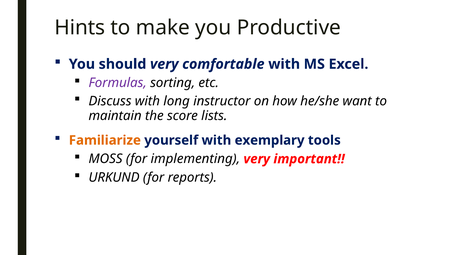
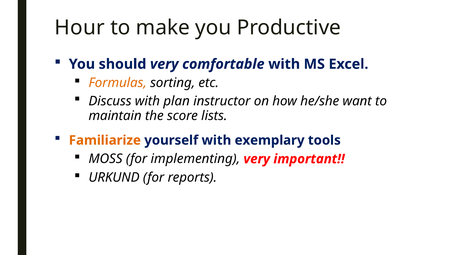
Hints: Hints -> Hour (80, 28)
Formulas colour: purple -> orange (118, 83)
long: long -> plan (177, 101)
